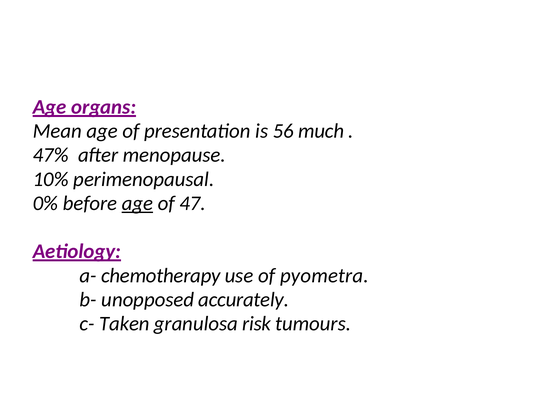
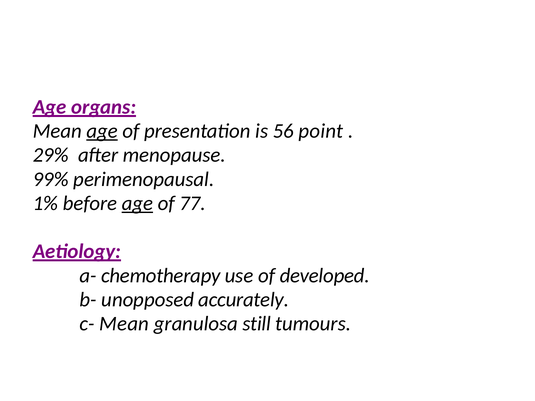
age underline: none -> present (102, 131)
much: much -> point (321, 131)
47%: 47% -> 29% (51, 155)
10%: 10% -> 99% (51, 179)
0%: 0% -> 1% (45, 203)
47: 47 -> 77 (193, 203)
pyometra: pyometra -> developed (325, 276)
c- Taken: Taken -> Mean (124, 324)
risk: risk -> still (257, 324)
